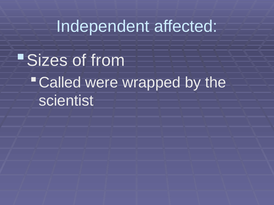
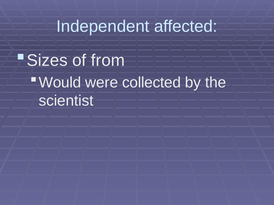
Called: Called -> Would (60, 83)
wrapped: wrapped -> collected (152, 83)
